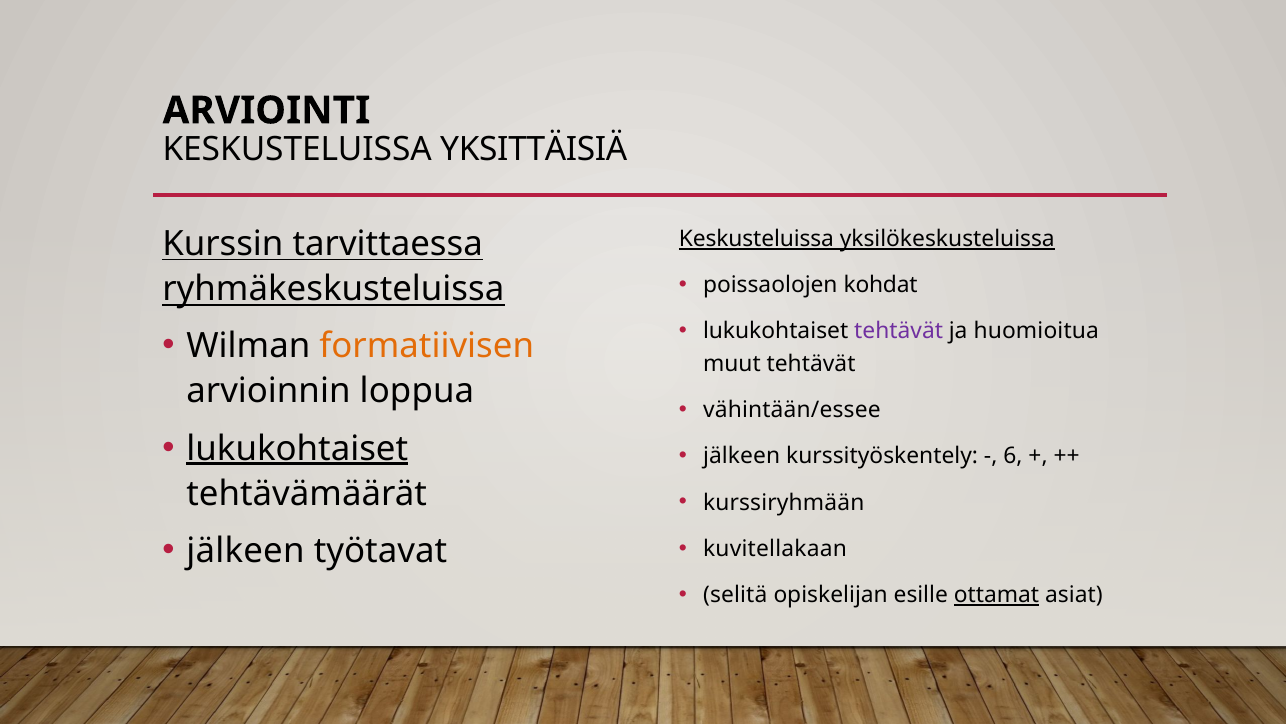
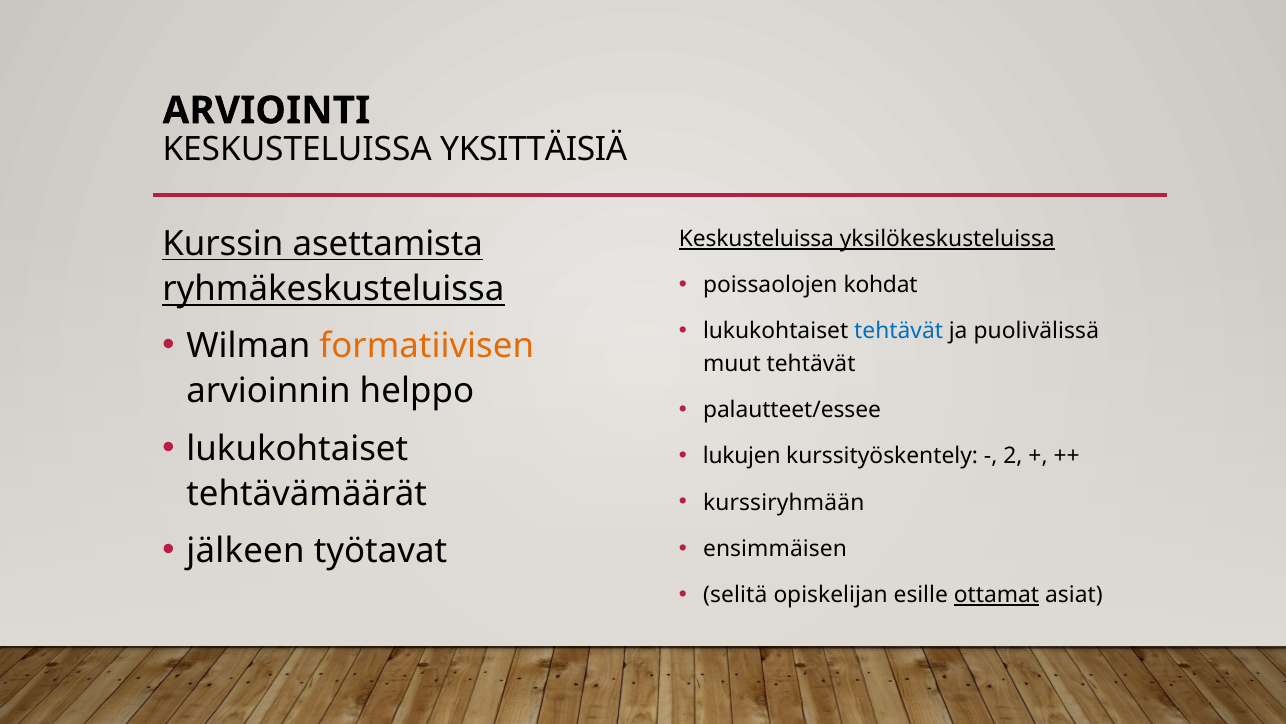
tarvittaessa: tarvittaessa -> asettamista (388, 244)
tehtävät colour: purple -> blue (899, 331)
huomioitua: huomioitua -> puolivälissä (1036, 331)
loppua: loppua -> helppo (417, 391)
vähintään/essee: vähintään/essee -> palautteet/essee (792, 410)
lukukohtaiset underline: present -> none (297, 448)
jälkeen: jälkeen -> lukujen (742, 456)
6: 6 -> 2 (1013, 456)
kuvitellakaan: kuvitellakaan -> ensimmäisen (775, 548)
